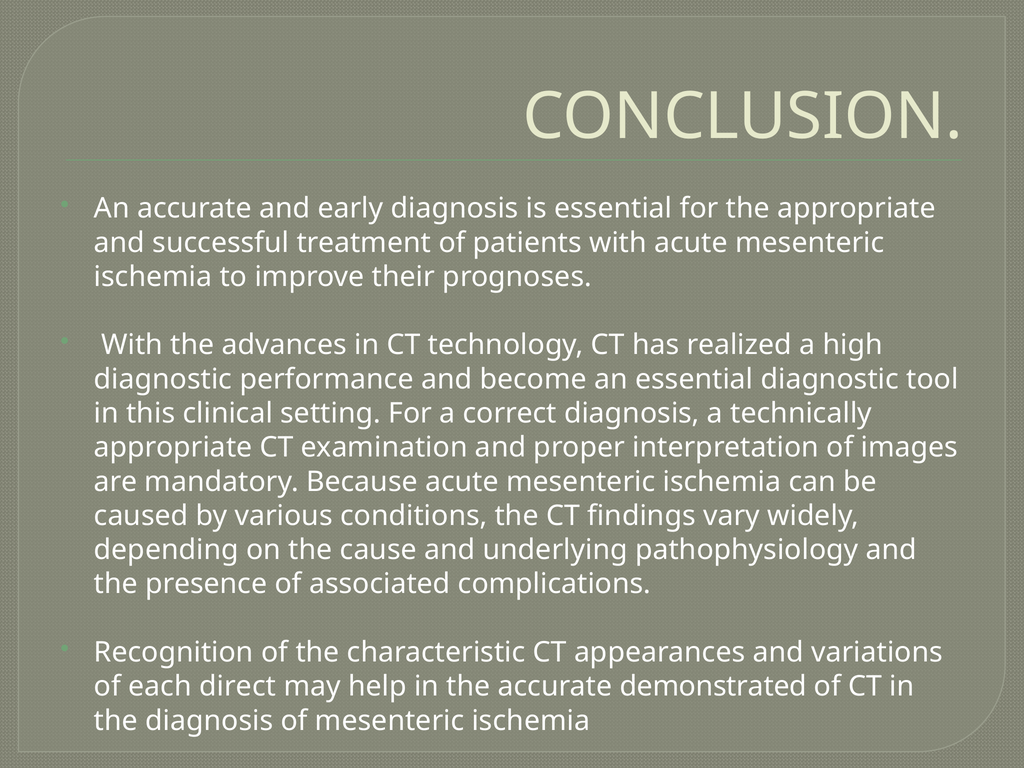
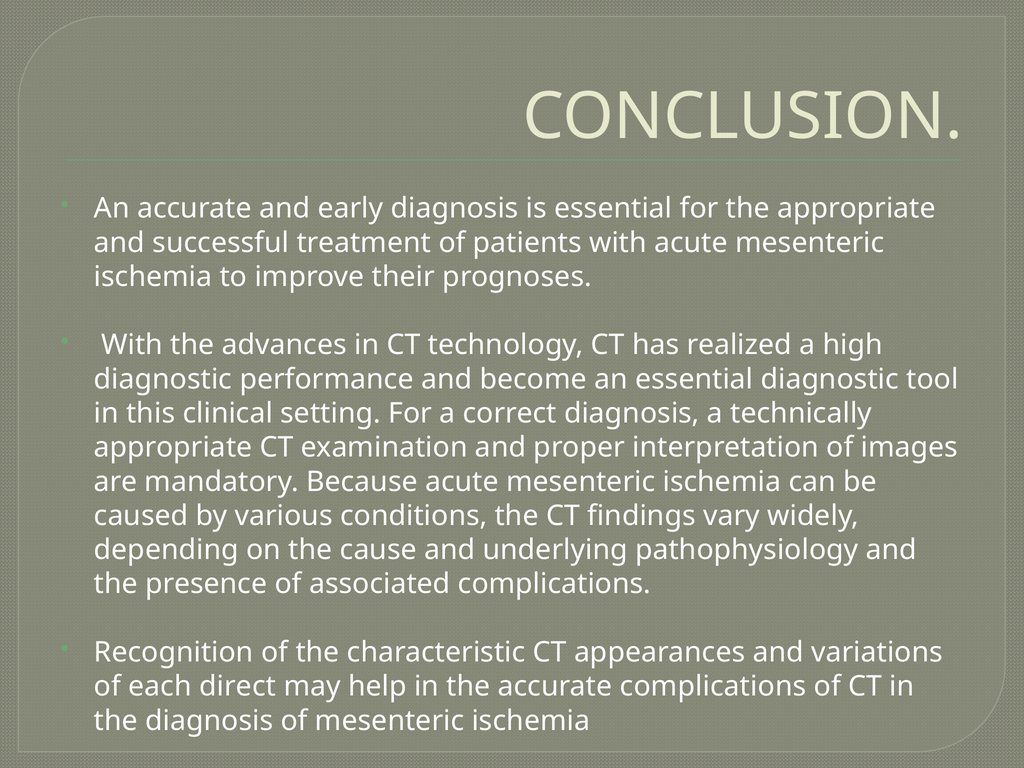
accurate demonstrated: demonstrated -> complications (713, 687)
